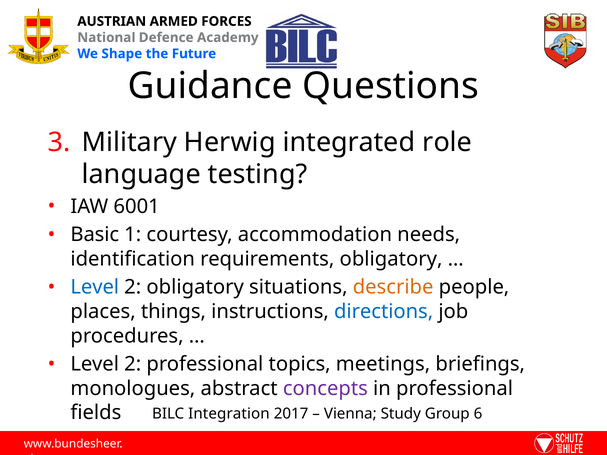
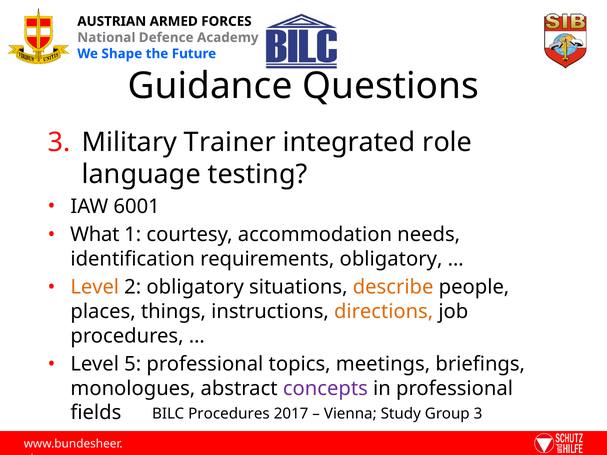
Herwig: Herwig -> Trainer (230, 142)
Basic: Basic -> What (95, 235)
Level colour: blue -> orange (95, 287)
directions colour: blue -> orange (384, 312)
2: 2 -> 5 (133, 364)
BILC Integration: Integration -> Procedures (229, 414)
Group 6: 6 -> 3 (478, 414)
